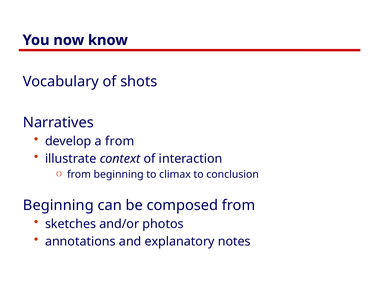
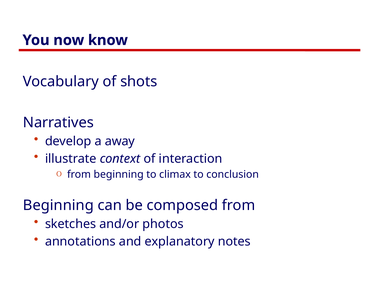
a from: from -> away (120, 141)
